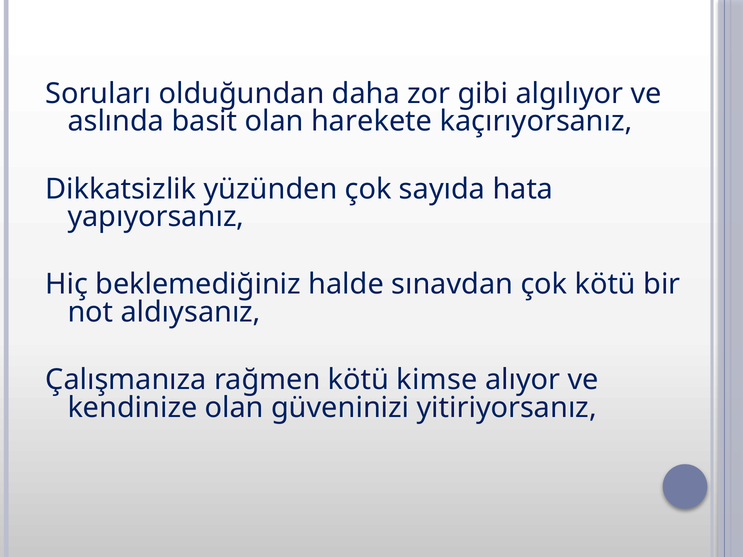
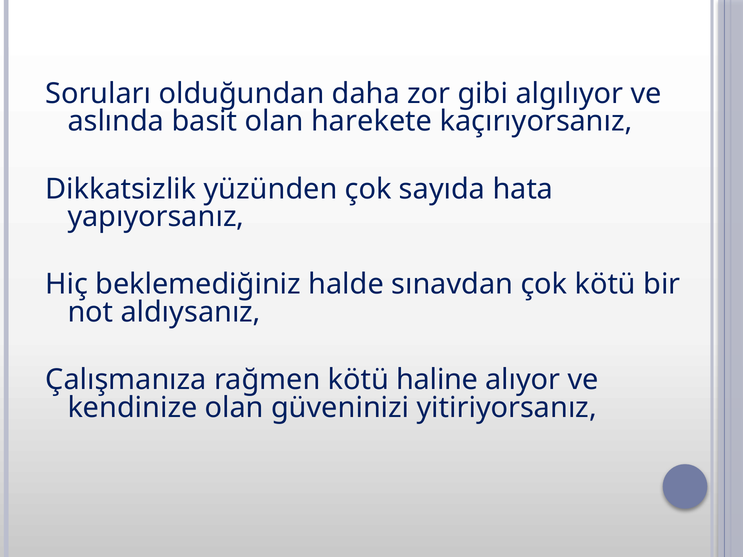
kimse: kimse -> haline (437, 380)
